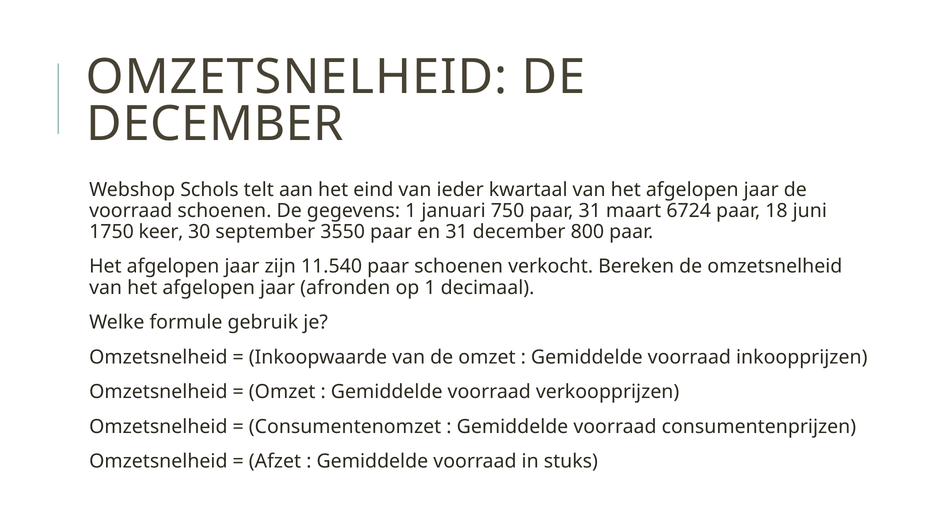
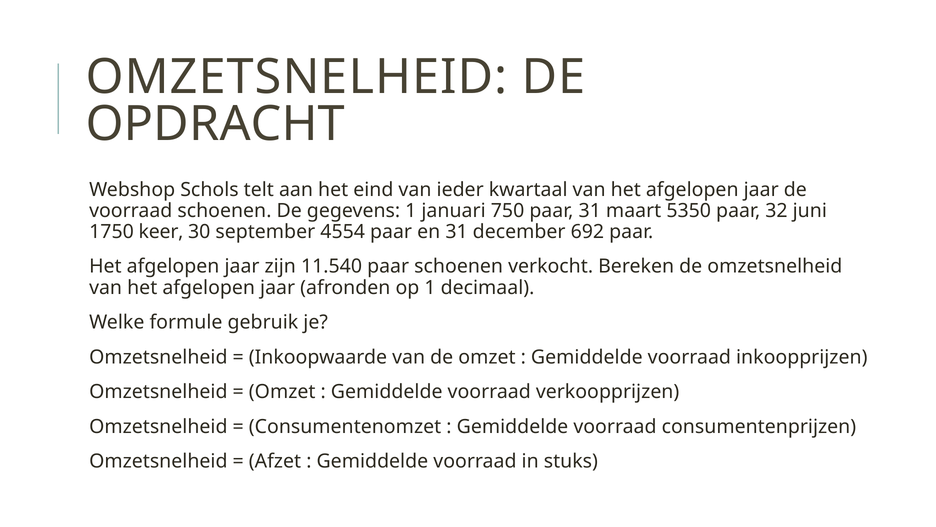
DECEMBER: DECEMBER -> OPDRACHT (215, 124)
6724: 6724 -> 5350 (689, 210)
18: 18 -> 32 (776, 210)
3550: 3550 -> 4554 (343, 232)
800: 800 -> 692 (587, 232)
